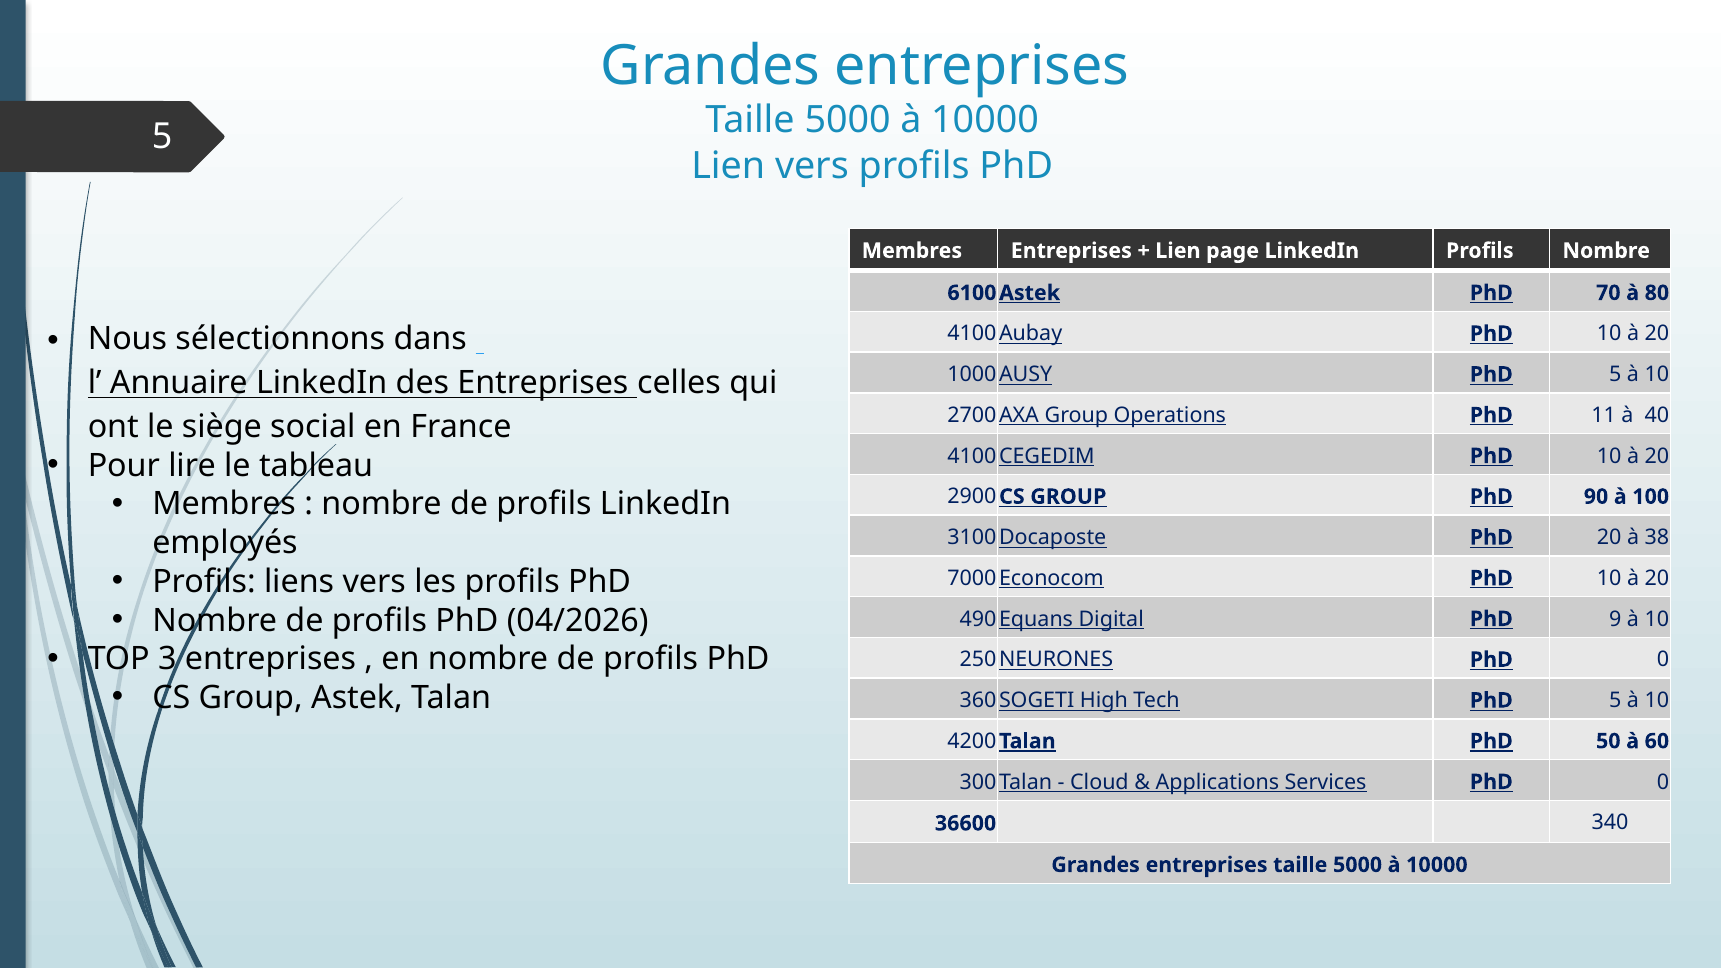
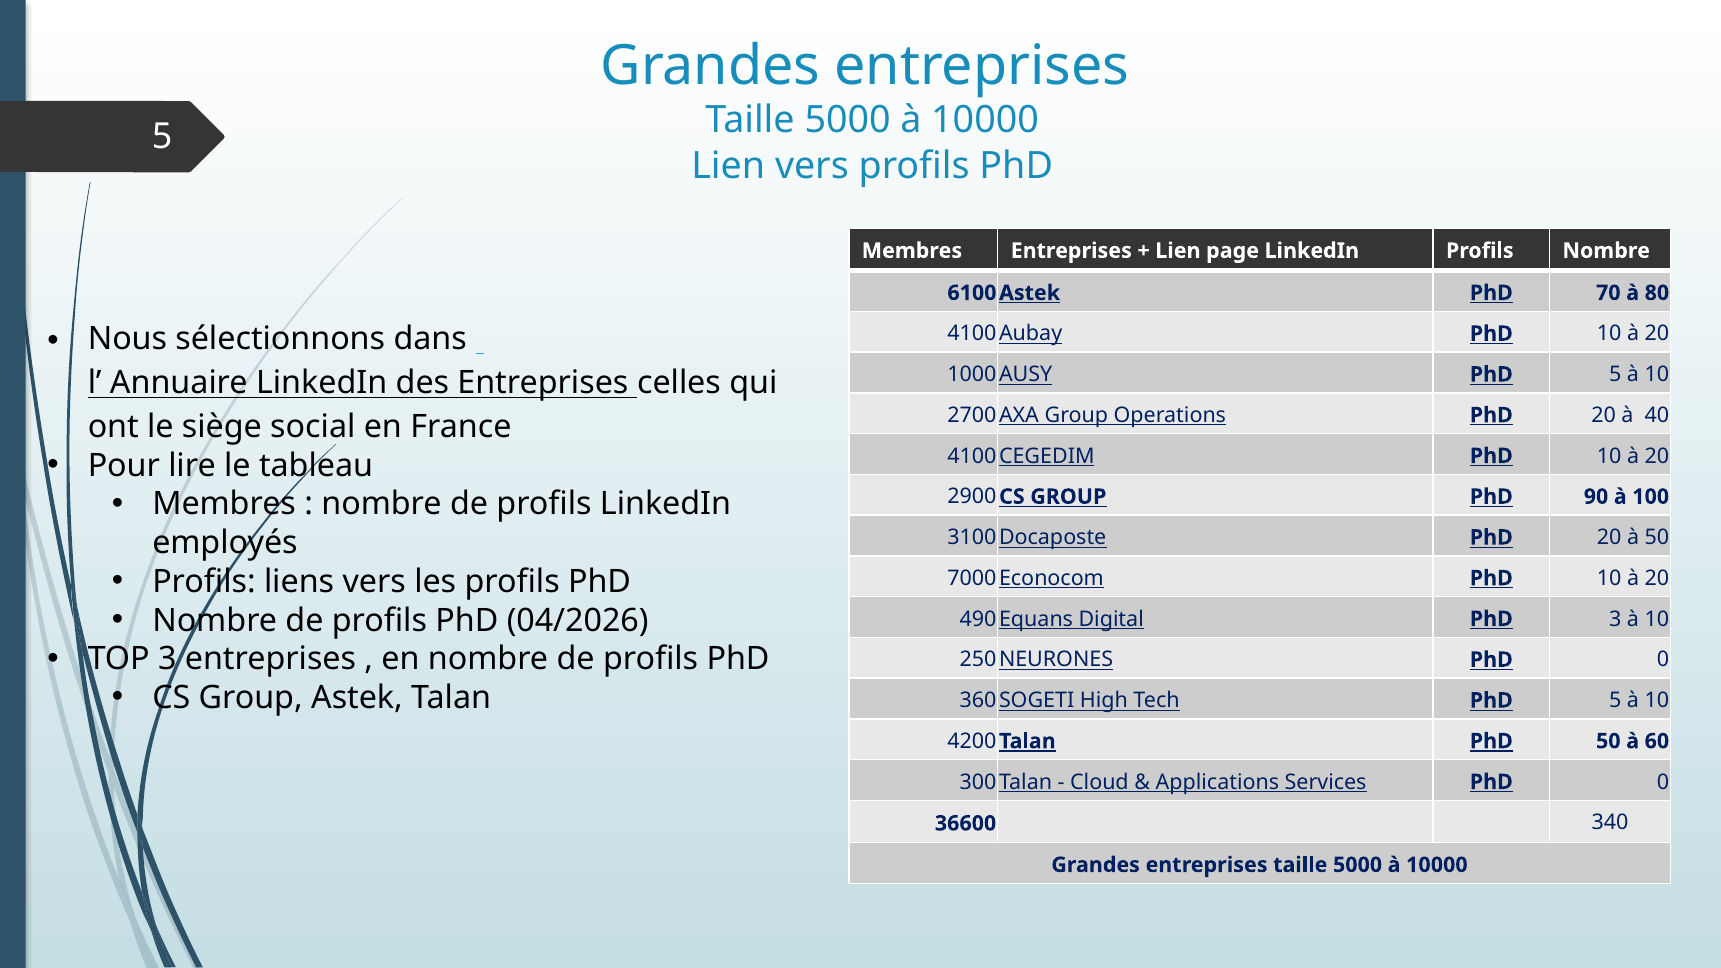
Operations PhD 11: 11 -> 20 (1604, 415)
à 38: 38 -> 50 (1657, 537)
PhD 9: 9 -> 3 (1615, 619)
